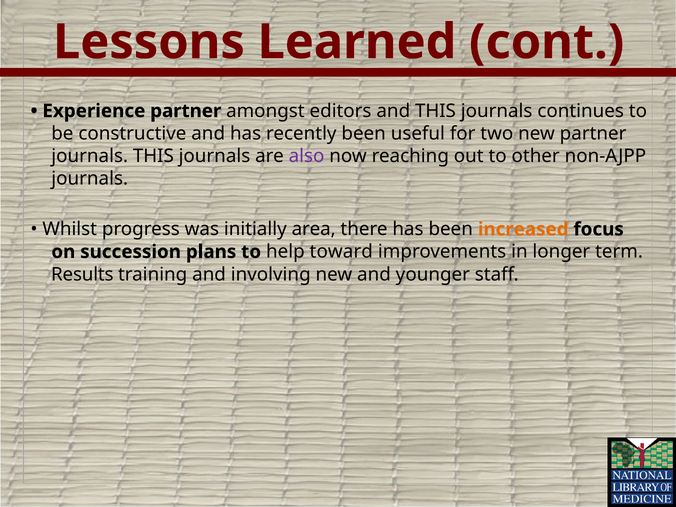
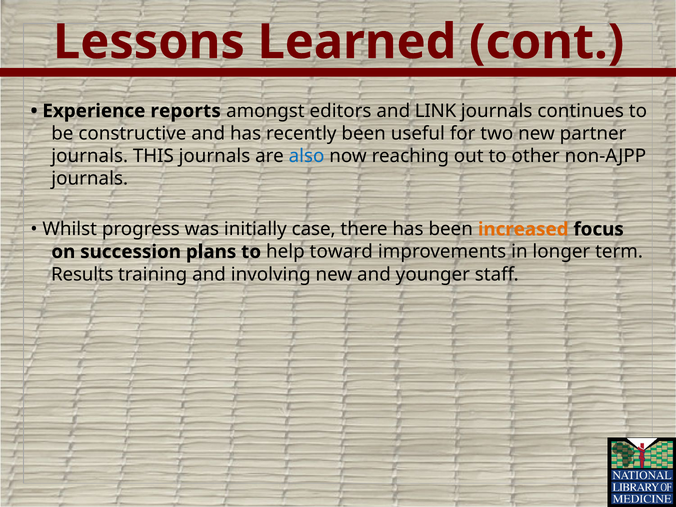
Experience partner: partner -> reports (186, 111)
and THIS: THIS -> LINK (436, 111)
also colour: purple -> blue (307, 156)
area: area -> case (314, 229)
